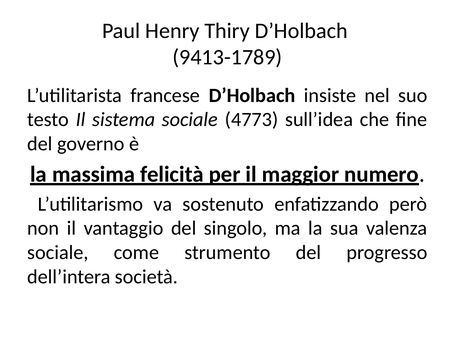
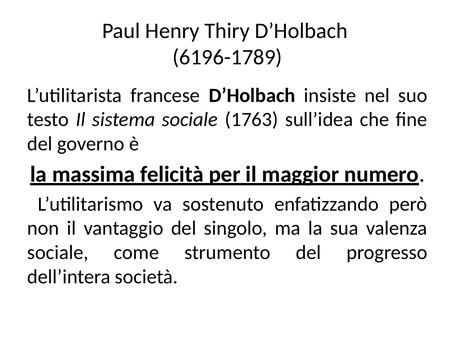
9413-1789: 9413-1789 -> 6196-1789 (227, 57)
4773: 4773 -> 1763 (252, 120)
